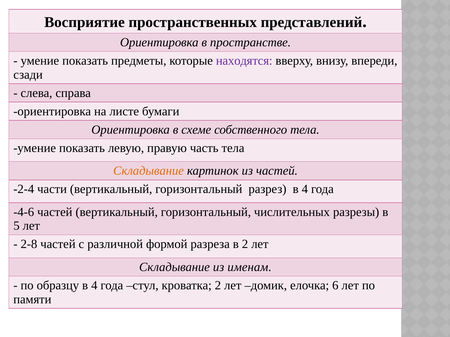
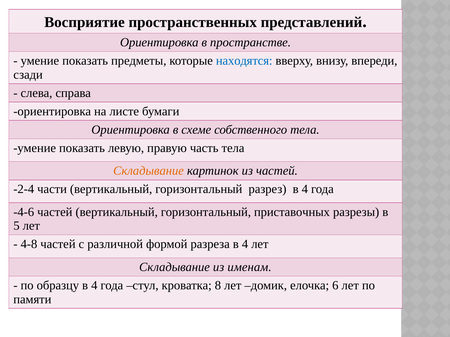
находятся colour: purple -> blue (244, 61)
числительных: числительных -> приставочных (292, 212)
2-8: 2-8 -> 4-8 (29, 245)
разреза в 2: 2 -> 4 (245, 245)
кроватка 2: 2 -> 8 (218, 286)
